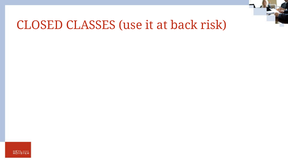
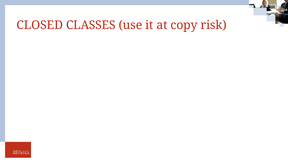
back: back -> copy (184, 25)
